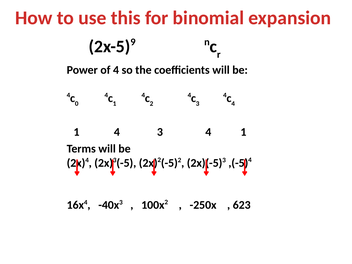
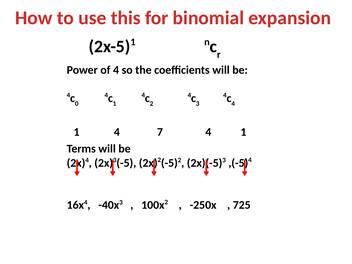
9: 9 -> 1 (133, 42)
4 3: 3 -> 7 (160, 132)
623: 623 -> 725 (242, 205)
